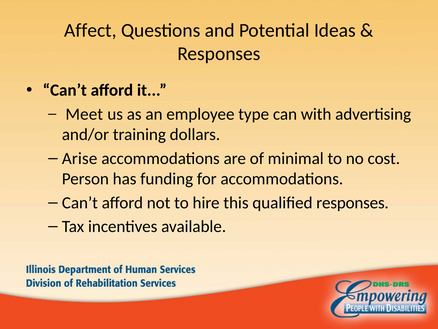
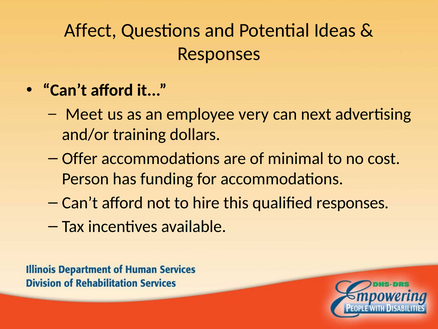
type: type -> very (254, 114)
with: with -> next (316, 114)
Arise: Arise -> Offer (80, 158)
